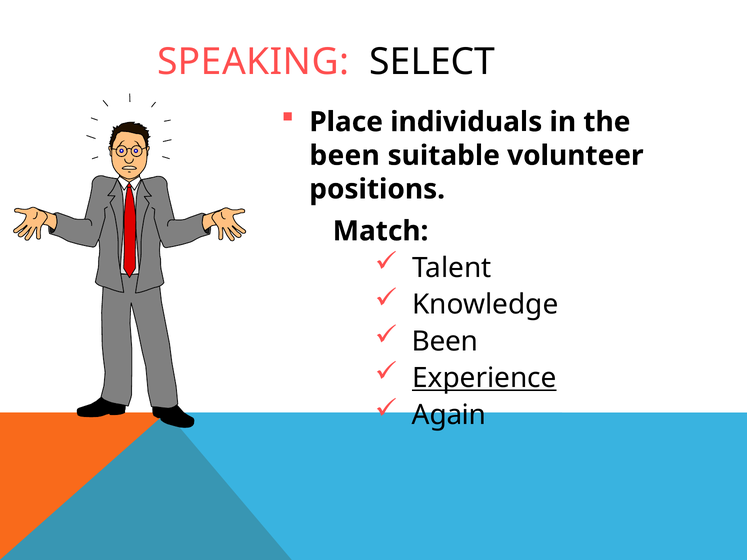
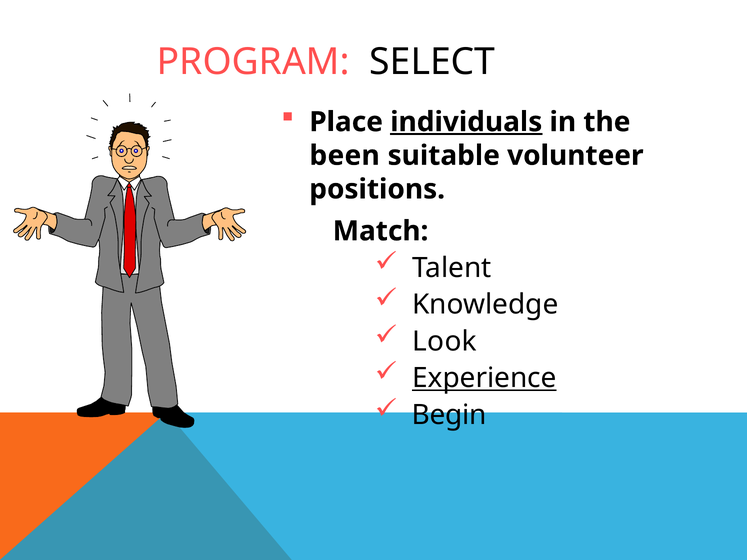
SPEAKING: SPEAKING -> PROGRAM (253, 62)
individuals underline: none -> present (466, 122)
Been: Been -> Look (445, 342)
Again: Again -> Begin (449, 415)
